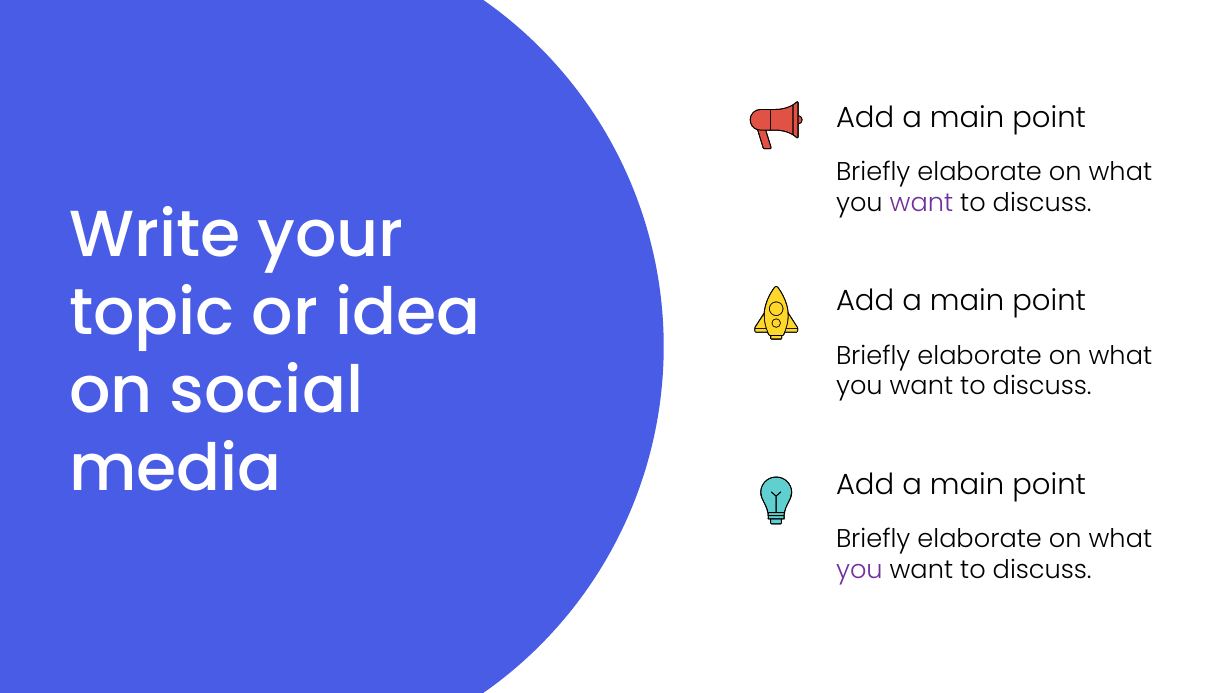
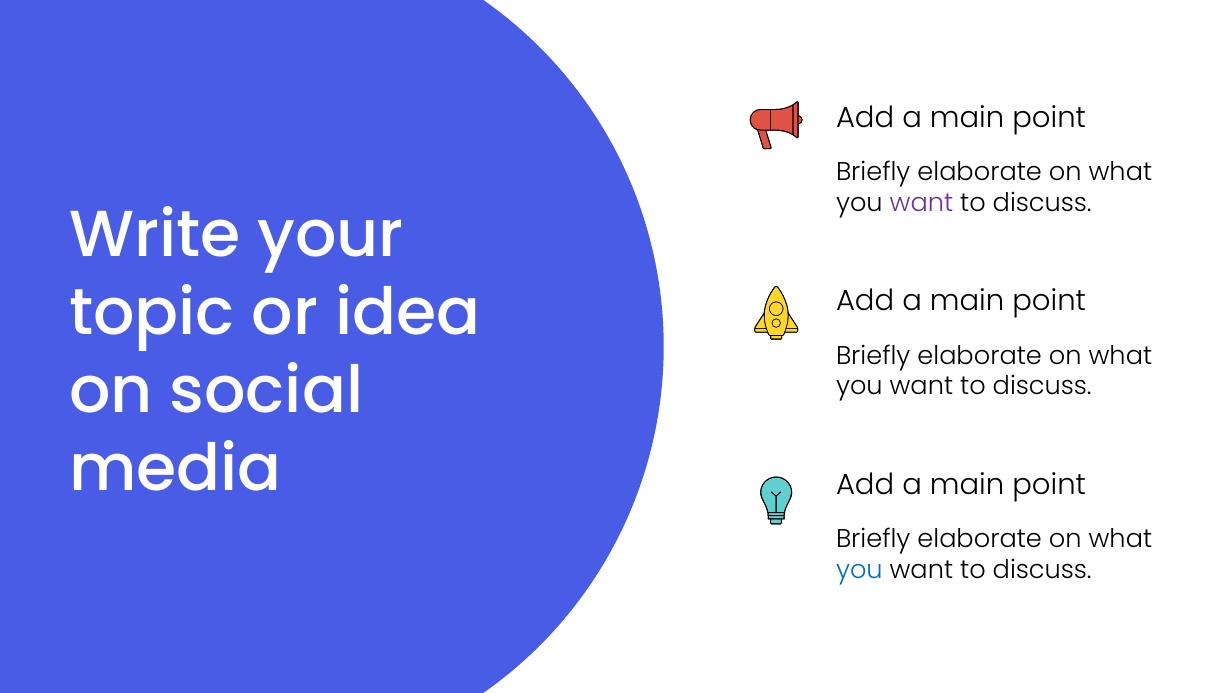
you colour: purple -> blue (859, 570)
